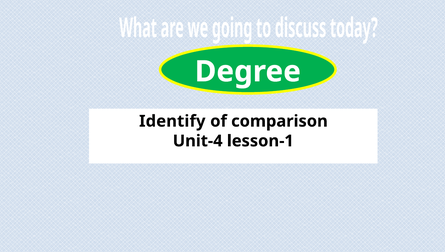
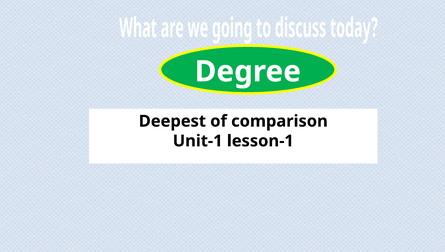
Identify: Identify -> Deepest (172, 121)
Unit-4: Unit-4 -> Unit-1 (198, 141)
